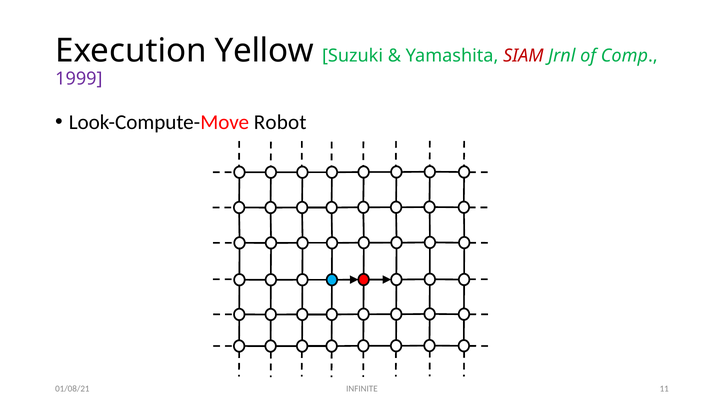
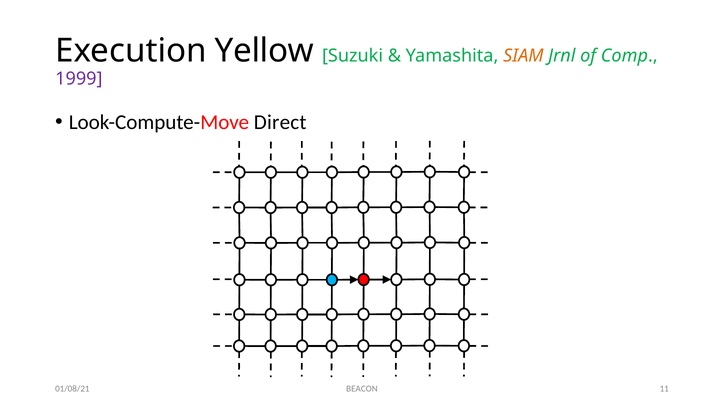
SIAM colour: red -> orange (523, 56)
Robot: Robot -> Direct (280, 122)
INFINITE: INFINITE -> BEACON (362, 389)
